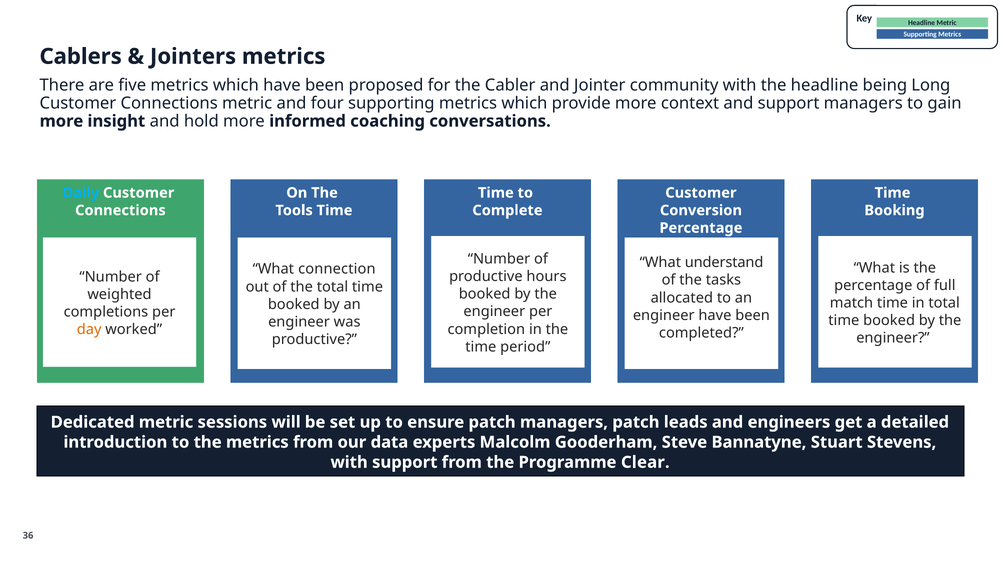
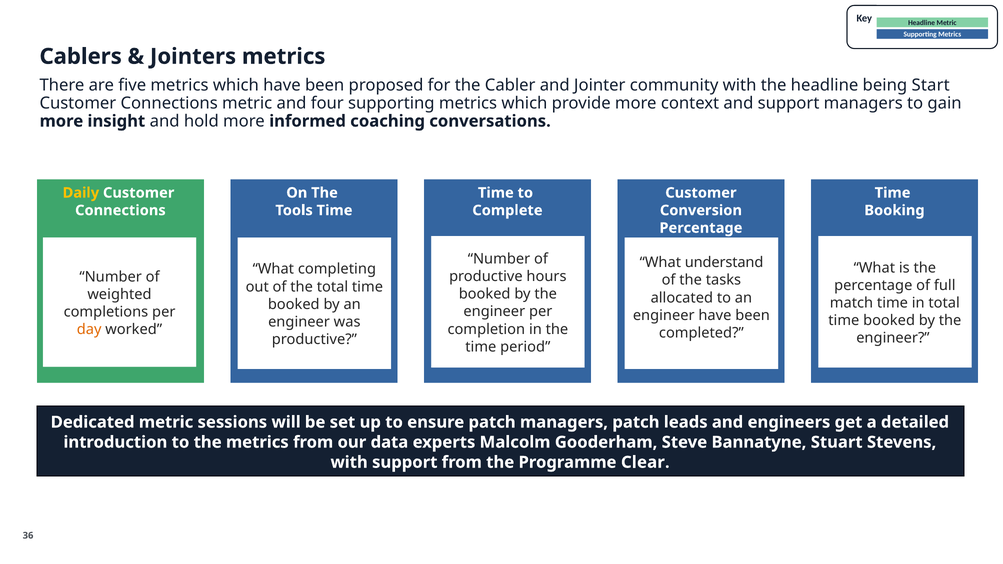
Long: Long -> Start (931, 85)
Daily colour: light blue -> yellow (81, 193)
connection: connection -> completing (337, 269)
